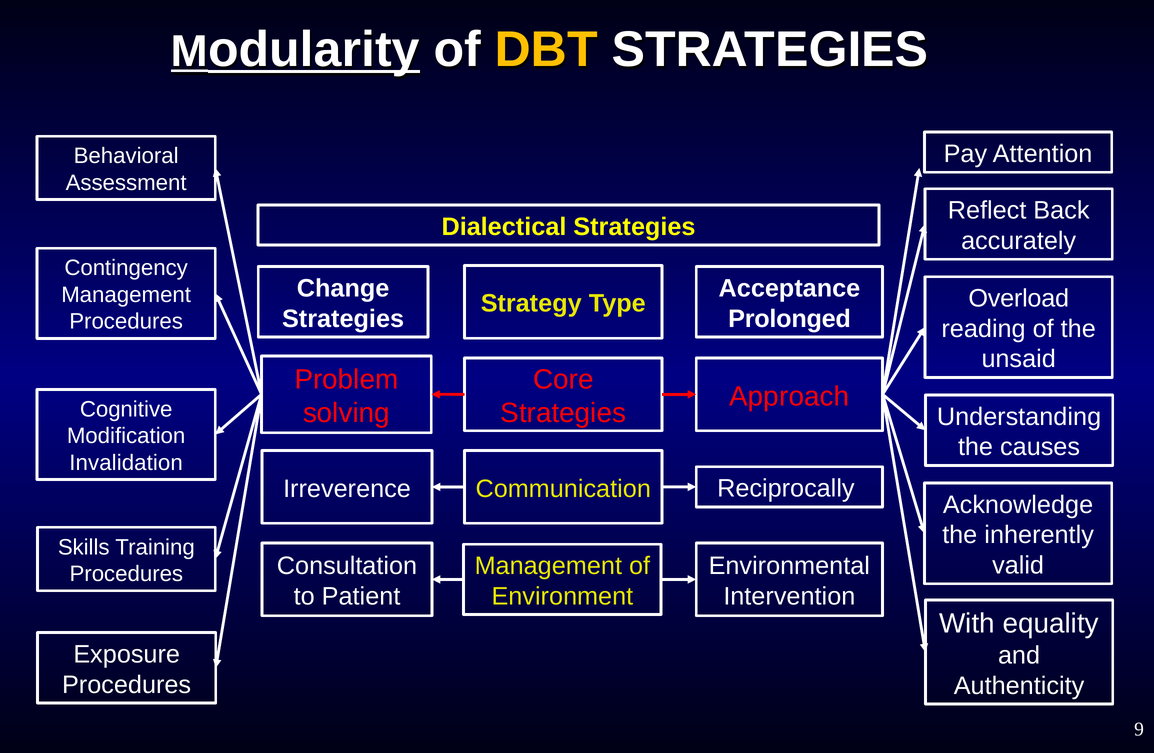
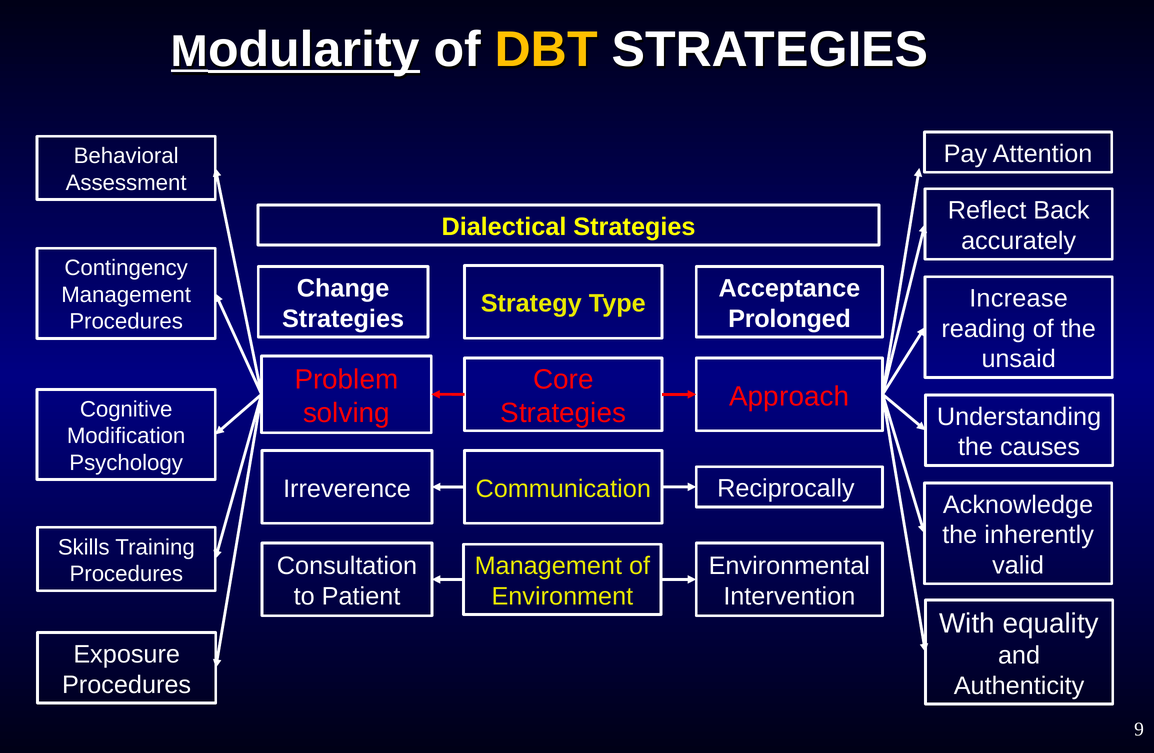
Overload: Overload -> Increase (1019, 298)
Invalidation: Invalidation -> Psychology (126, 462)
